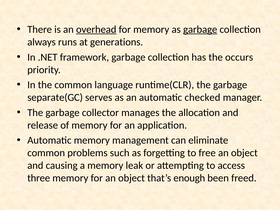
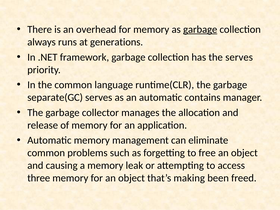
overhead underline: present -> none (96, 29)
the occurs: occurs -> serves (239, 57)
checked: checked -> contains (203, 97)
enough: enough -> making (189, 178)
